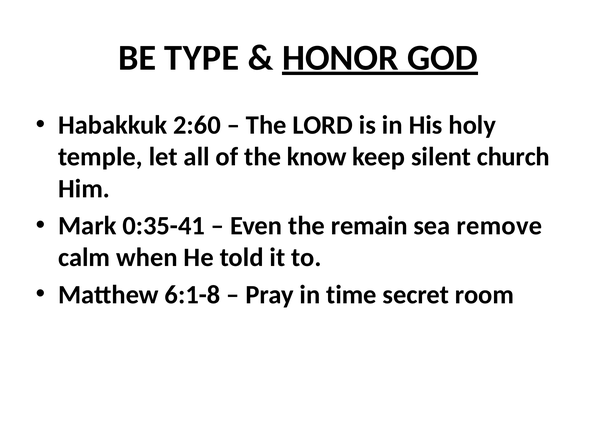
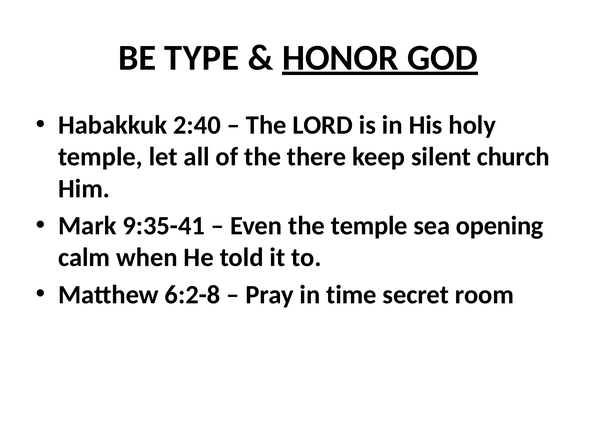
2:60: 2:60 -> 2:40 (197, 125)
know: know -> there (317, 157)
0:35-41: 0:35-41 -> 9:35-41 (164, 226)
the remain: remain -> temple (369, 226)
remove: remove -> opening (500, 226)
6:1-8: 6:1-8 -> 6:2-8 (192, 295)
